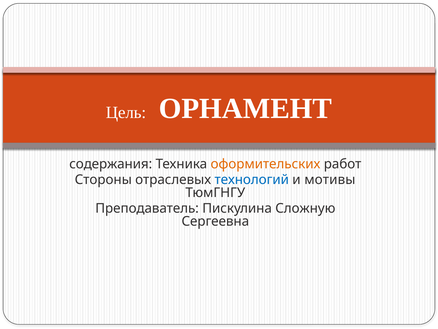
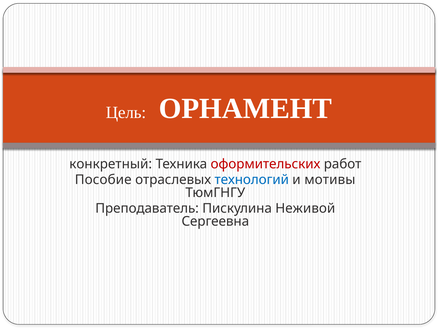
содержания: содержания -> конкретный (111, 164)
оформительских colour: orange -> red (266, 164)
Стороны: Стороны -> Пособие (103, 180)
Сложную: Сложную -> Неживой (305, 208)
